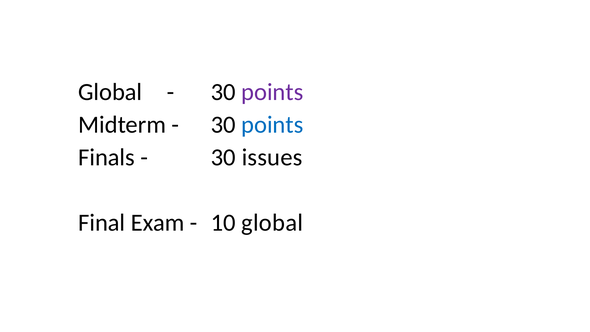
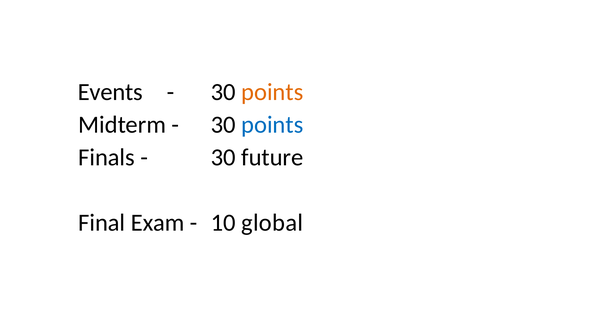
Global: Global -> Events (110, 92)
points colour: purple -> orange (272, 92)
issues: issues -> future (272, 157)
